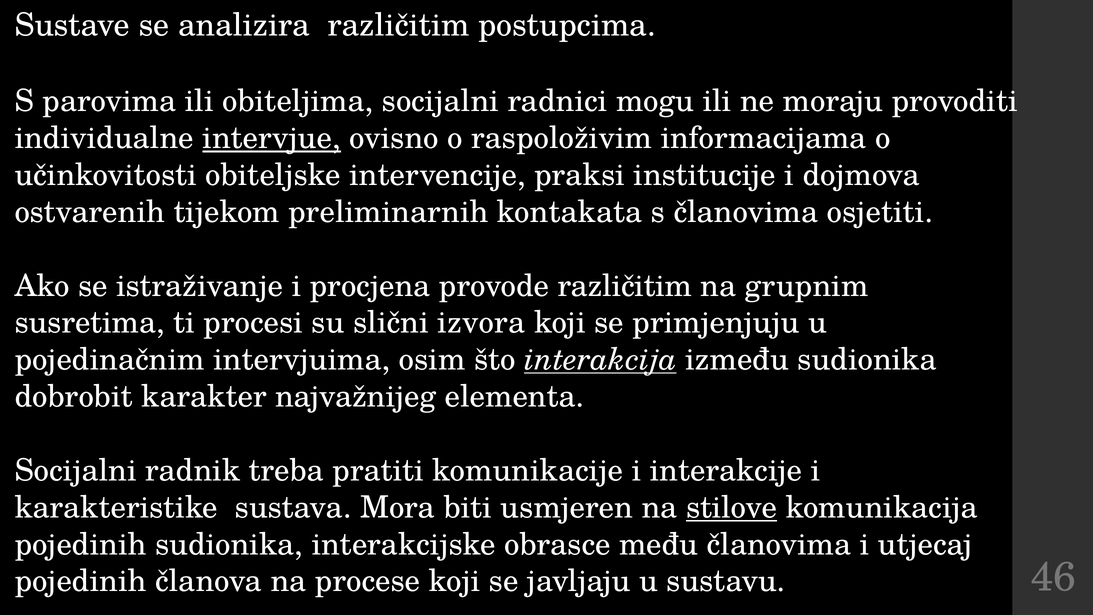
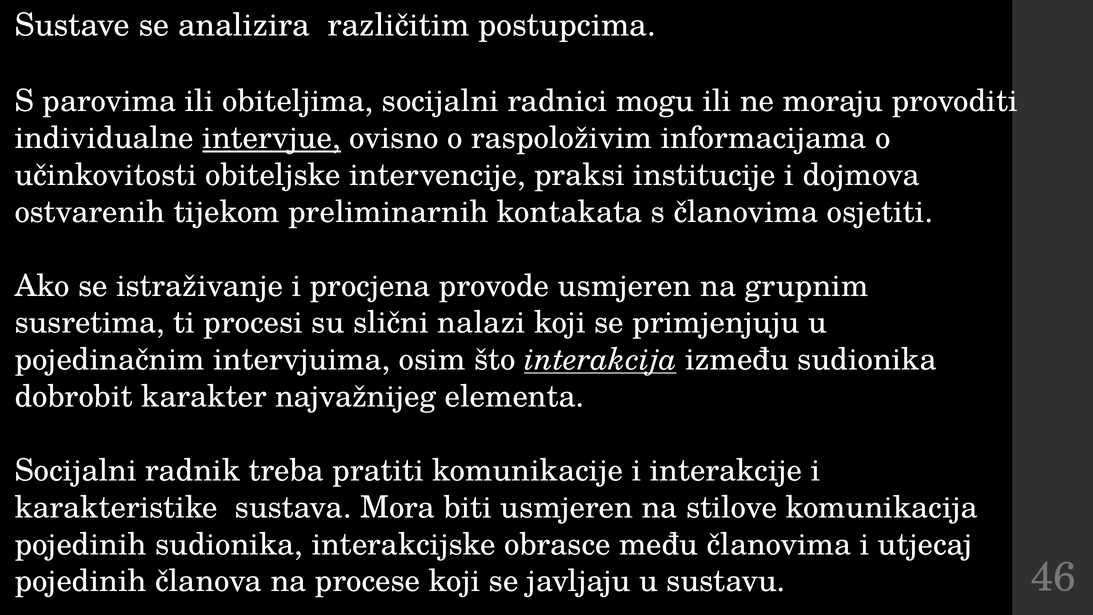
provode različitim: različitim -> usmjeren (625, 286)
izvora: izvora -> nalazi (481, 323)
stilove underline: present -> none (732, 507)
